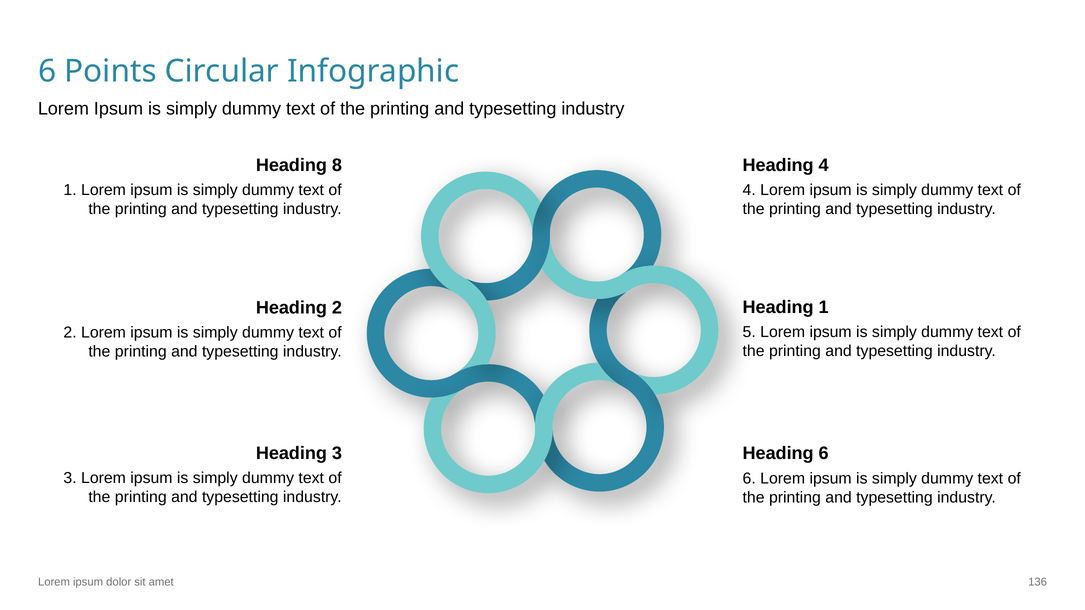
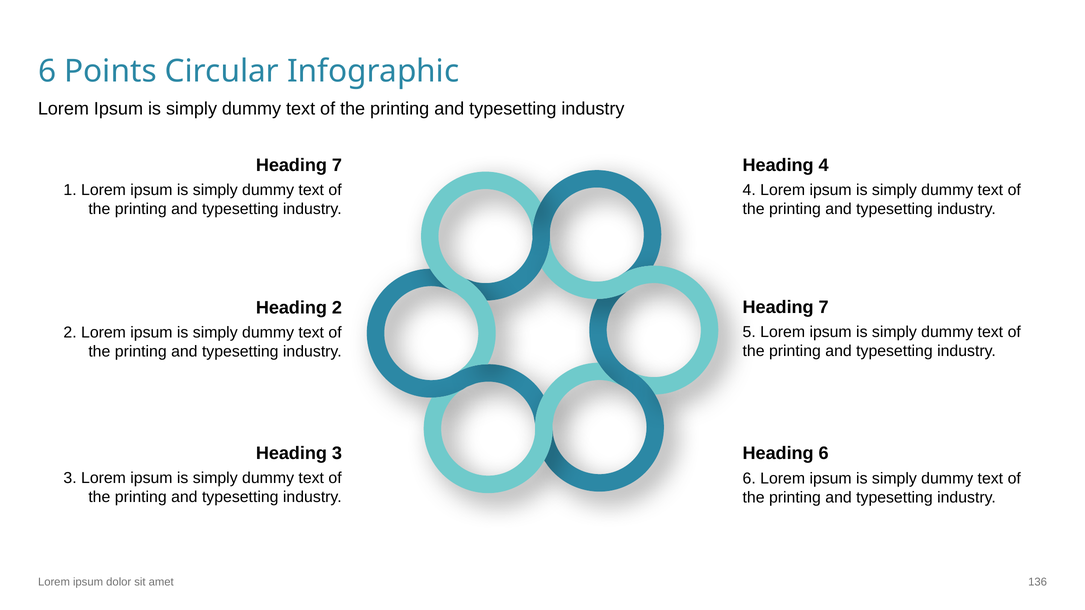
8: 8 -> 7 (337, 165)
1: 1 -> 7 (824, 307)
